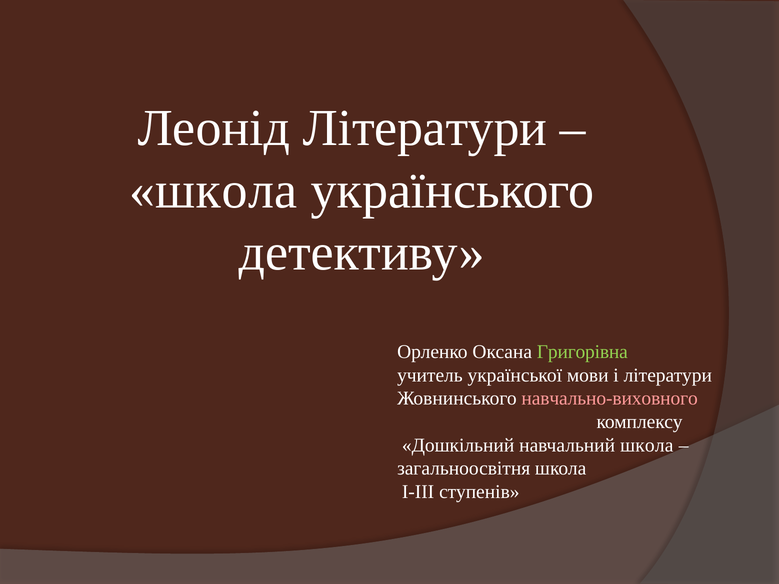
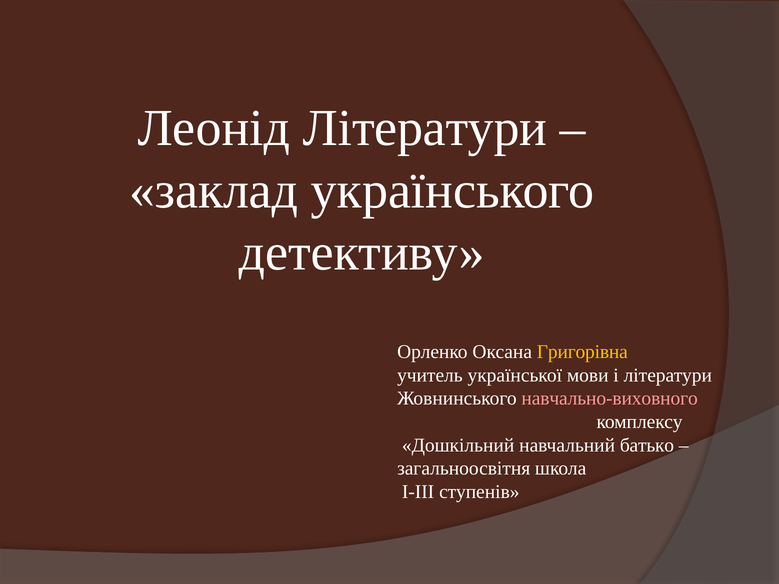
школа: школа -> заклад (214, 191)
Григорівна colour: light green -> yellow (582, 352)
навчальний школа: школа -> батько (647, 445)
